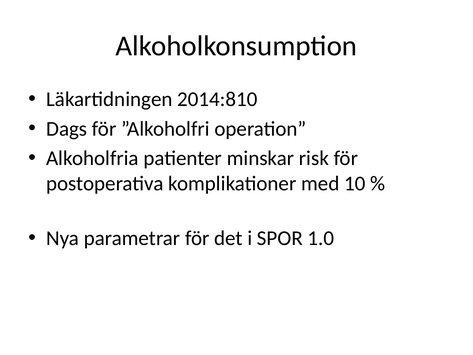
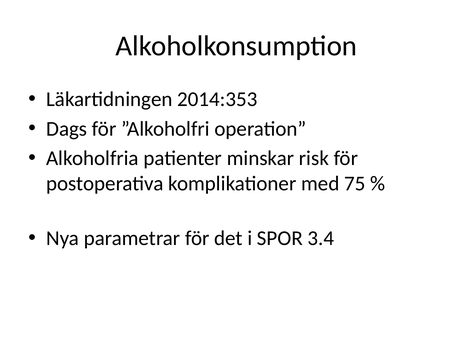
2014:810: 2014:810 -> 2014:353 (217, 99)
10: 10 -> 75 (355, 183)
1.0: 1.0 -> 3.4 (321, 238)
